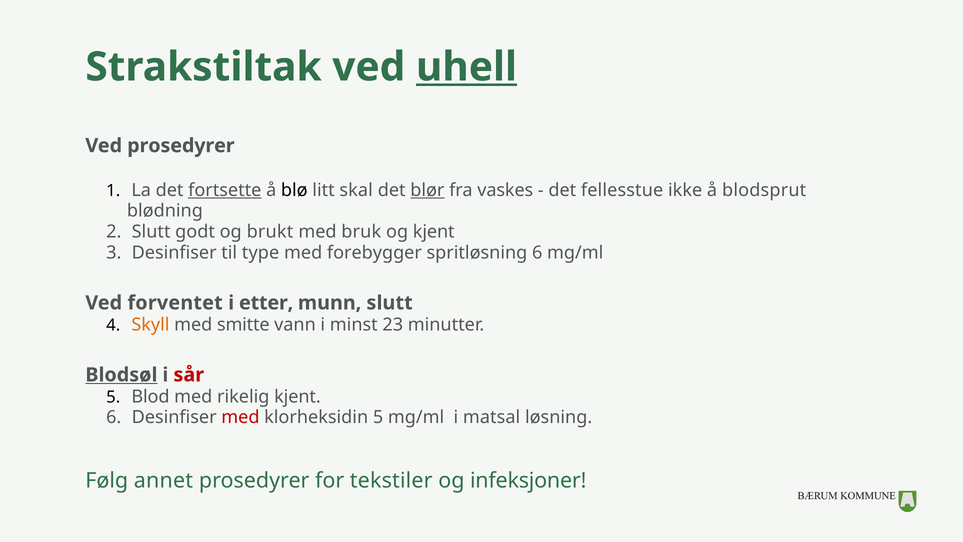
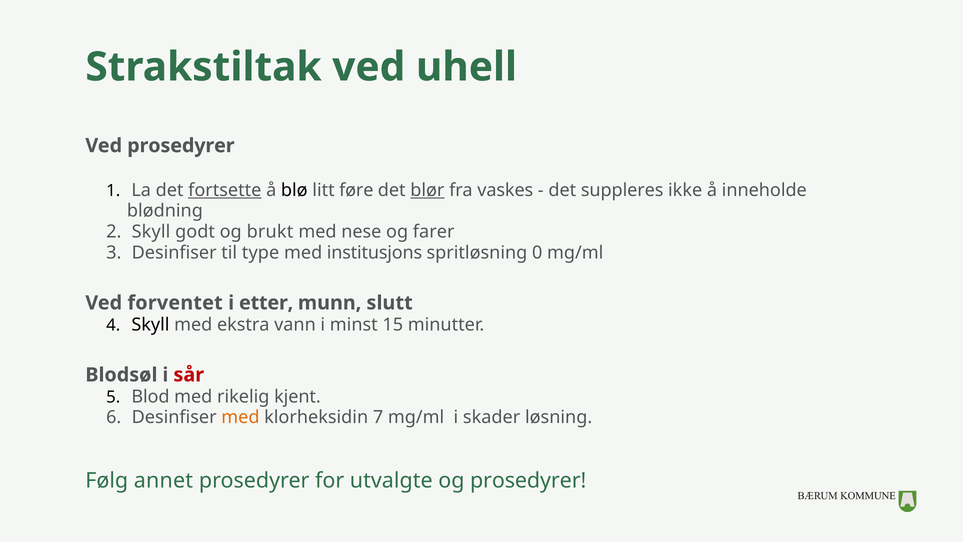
uhell underline: present -> none (467, 67)
skal: skal -> føre (356, 190)
fellesstue: fellesstue -> suppleres (622, 190)
blodsprut: blodsprut -> inneholde (764, 190)
Slutt: Slutt -> Skyll (151, 232)
bruk: bruk -> nese (361, 232)
og kjent: kjent -> farer (434, 232)
forebygger: forebygger -> institusjons (375, 253)
spritløsning 6: 6 -> 0 (537, 253)
Skyll colour: orange -> black (150, 325)
smitte: smitte -> ekstra (243, 325)
23: 23 -> 15 (393, 325)
Blodsøl underline: present -> none (121, 375)
med colour: red -> orange (240, 417)
klorheksidin 5: 5 -> 7 (378, 417)
matsal: matsal -> skader (492, 417)
tekstiler: tekstiler -> utvalgte (391, 481)
og infeksjoner: infeksjoner -> prosedyrer (528, 481)
